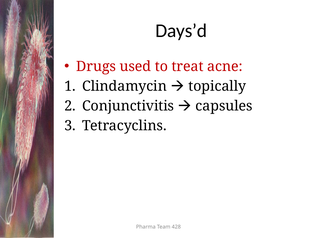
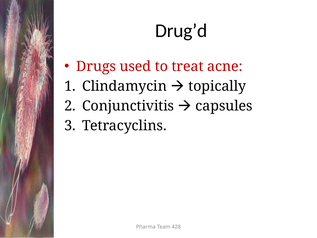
Days’d: Days’d -> Drug’d (181, 31)
